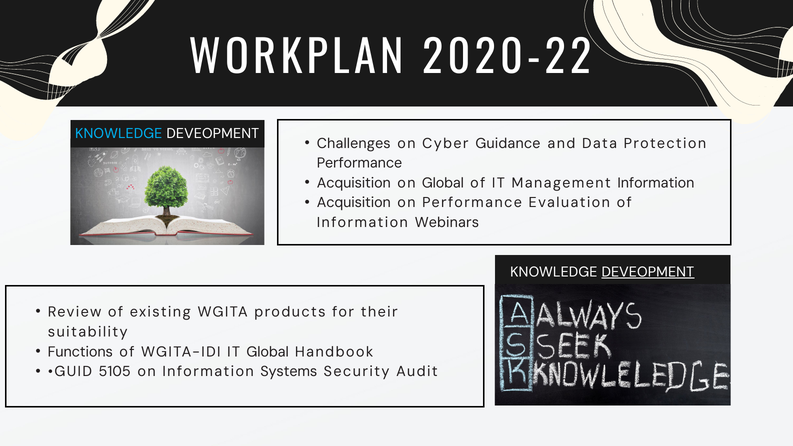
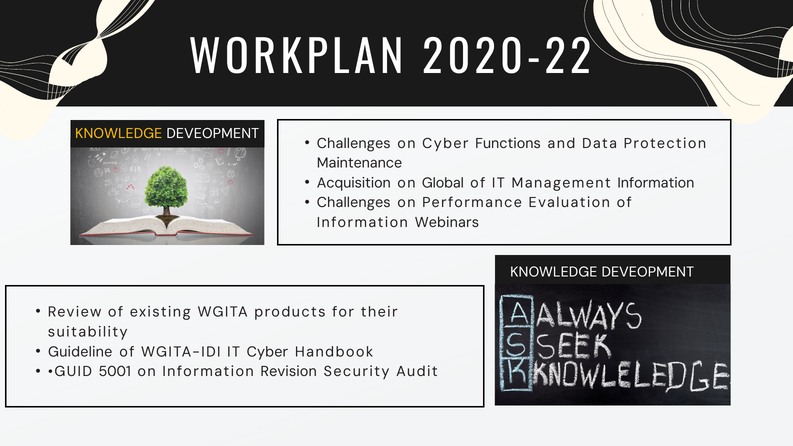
KNOWLEDGE colour: light blue -> yellow (119, 134)
Guidance: Guidance -> Functions (508, 144)
Performance: Performance -> Maintenance (359, 163)
Acquisition: Acquisition -> Challenges (354, 203)
DEVEOPMENT underline: present -> none (648, 272)
Functions: Functions -> Guideline (80, 352)
IT Global: Global -> Cyber (267, 352)
5105: 5105 -> 5001 (115, 372)
Systems: Systems -> Revision (289, 372)
